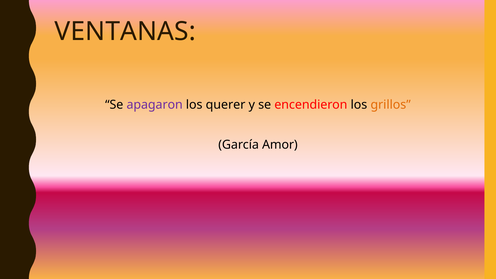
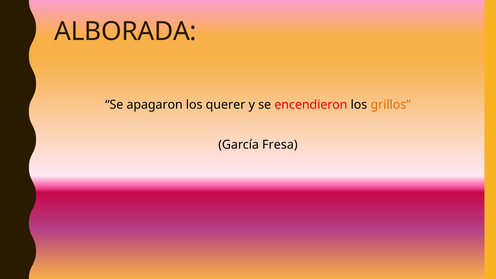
VENTANAS: VENTANAS -> ALBORADA (125, 31)
apagaron colour: purple -> black (155, 105)
Amor: Amor -> Fresa (280, 145)
